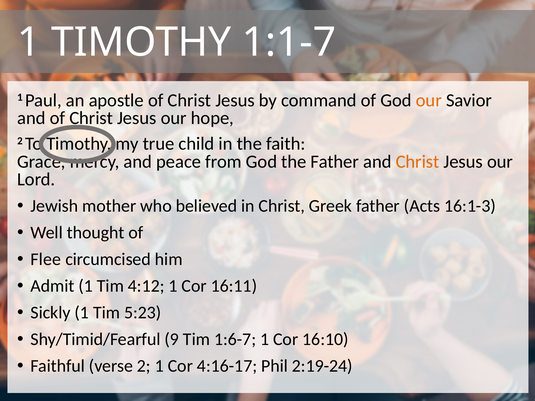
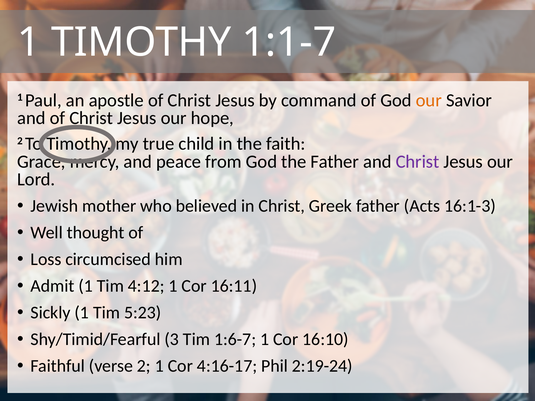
Christ colour: orange -> purple (418, 162)
Flee: Flee -> Loss (46, 260)
9: 9 -> 3 (172, 340)
